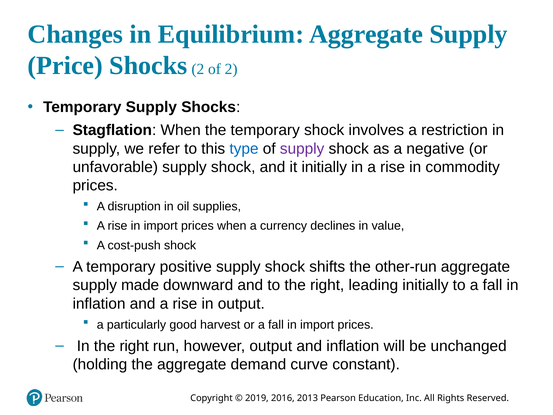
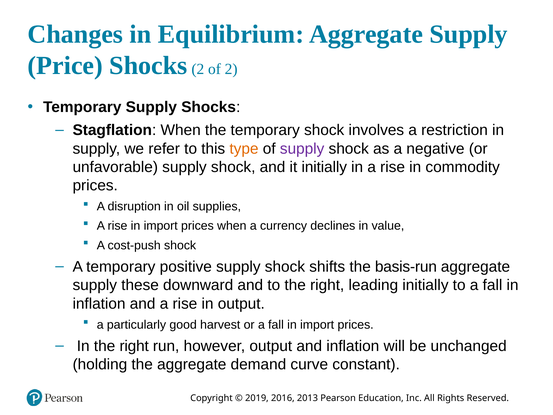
type colour: blue -> orange (244, 149)
other-run: other-run -> basis-run (406, 267)
made: made -> these (140, 285)
